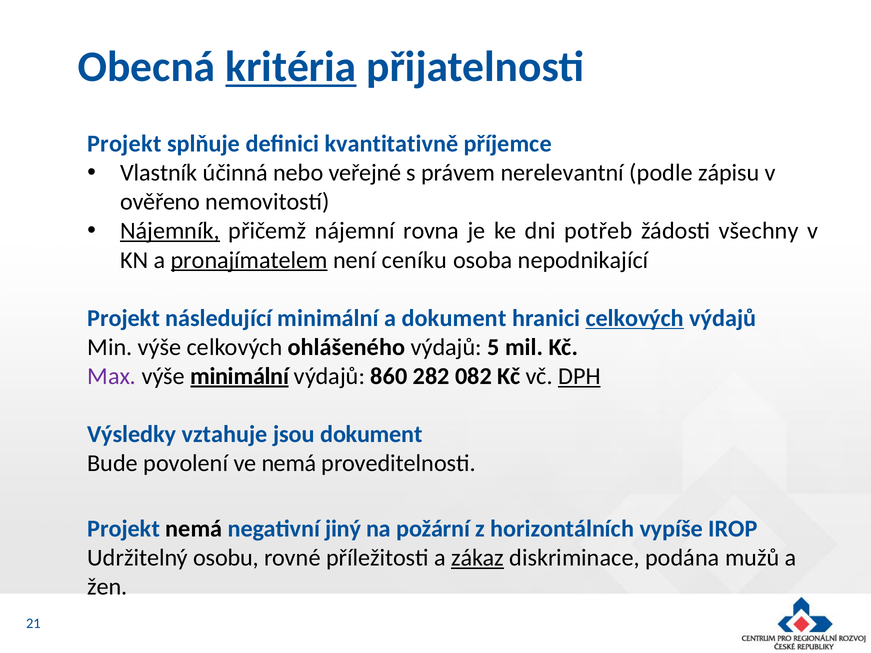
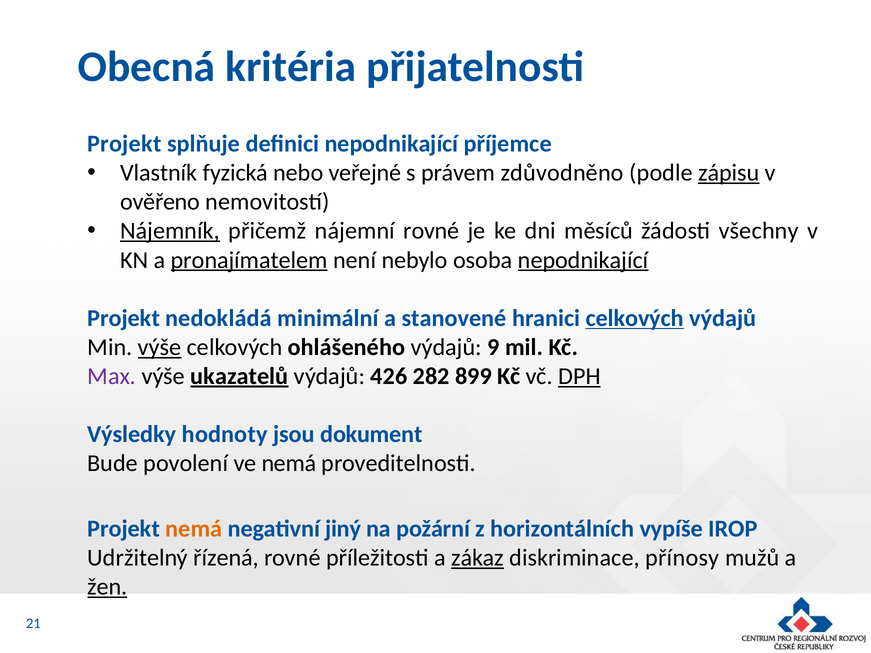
kritéria underline: present -> none (291, 67)
definici kvantitativně: kvantitativně -> nepodnikající (391, 144)
účinná: účinná -> fyzická (235, 173)
nerelevantní: nerelevantní -> zdůvodněno (562, 173)
zápisu underline: none -> present (729, 173)
nájemní rovna: rovna -> rovné (431, 231)
potřeb: potřeb -> měsíců (599, 231)
ceníku: ceníku -> nebylo (415, 260)
nepodnikající underline: none -> present (583, 260)
následující: následující -> nedokládá (219, 318)
a dokument: dokument -> stanovené (454, 318)
výše underline: none -> present (160, 347)
5: 5 -> 9 (494, 347)
výše minimální: minimální -> ukazatelů (239, 376)
860: 860 -> 426 (389, 376)
082: 082 -> 899 (473, 376)
vztahuje: vztahuje -> hodnoty (225, 434)
nemá colour: black -> orange (194, 529)
osobu: osobu -> řízená (226, 558)
podána: podána -> přínosy (682, 558)
žen underline: none -> present (107, 587)
